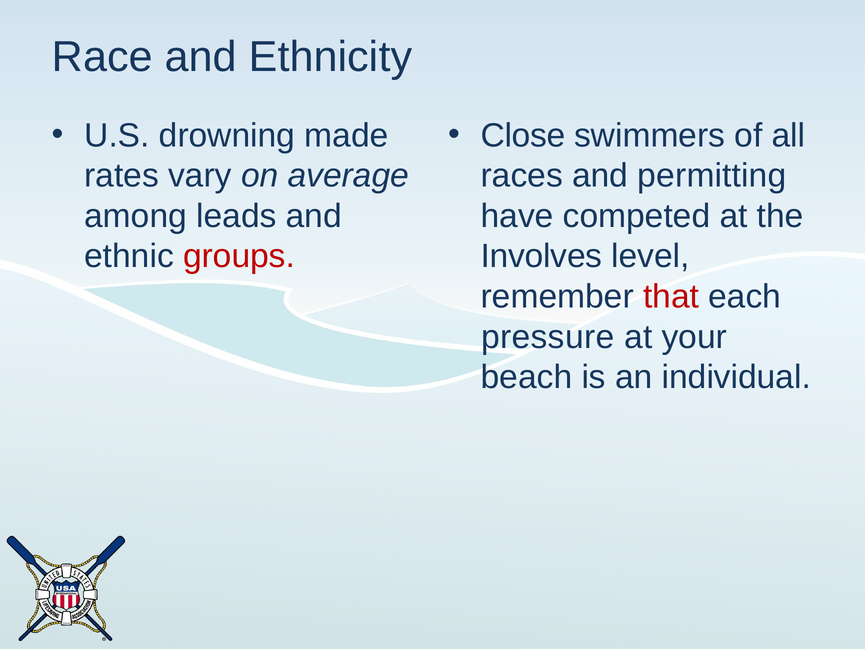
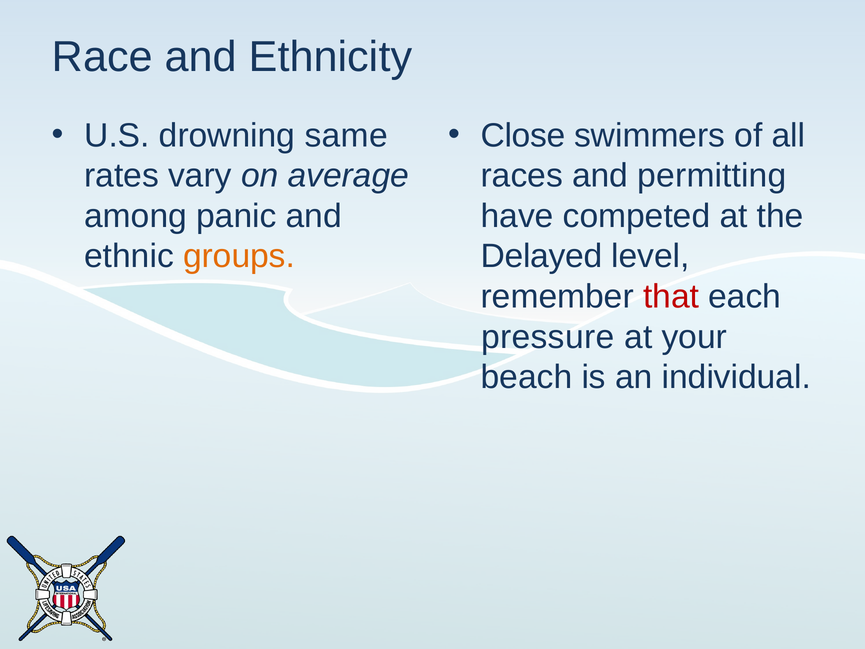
made: made -> same (346, 135)
leads: leads -> panic (236, 216)
groups colour: red -> orange (239, 256)
Involves: Involves -> Delayed (542, 256)
